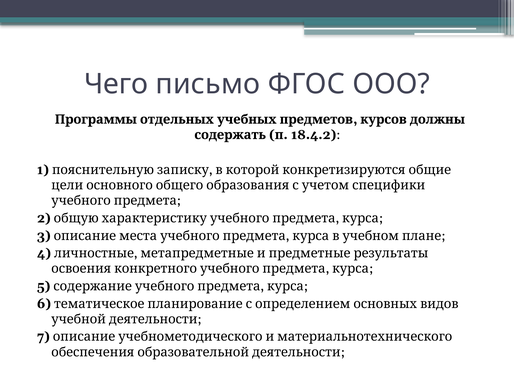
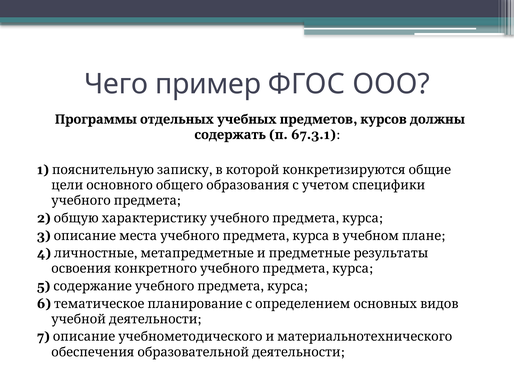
письмо: письмо -> пример (208, 84)
18.4.2: 18.4.2 -> 67.3.1 (314, 135)
